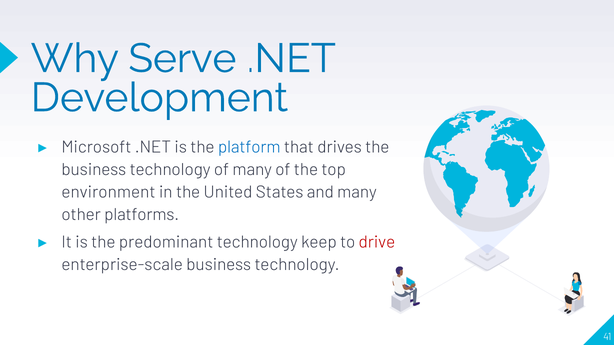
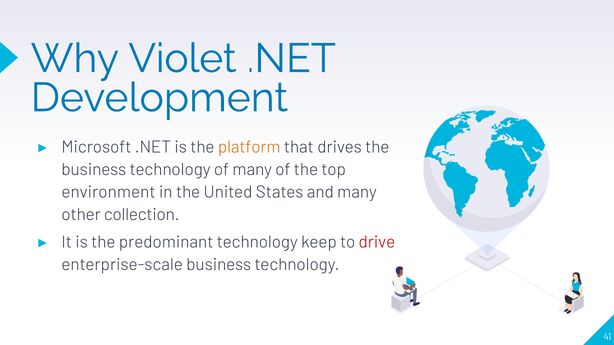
Serve: Serve -> Violet (182, 59)
platform colour: blue -> orange (249, 147)
platforms: platforms -> collection (142, 215)
